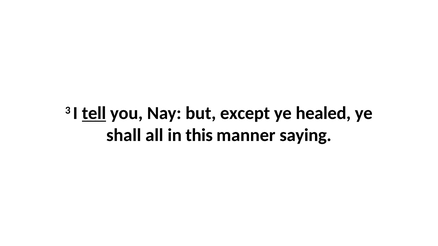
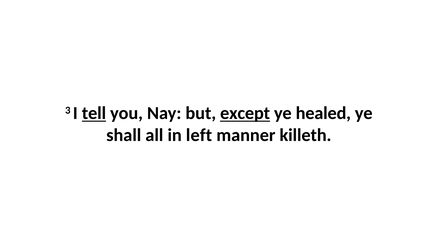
except underline: none -> present (245, 113)
this: this -> left (199, 135)
saying: saying -> killeth (305, 135)
